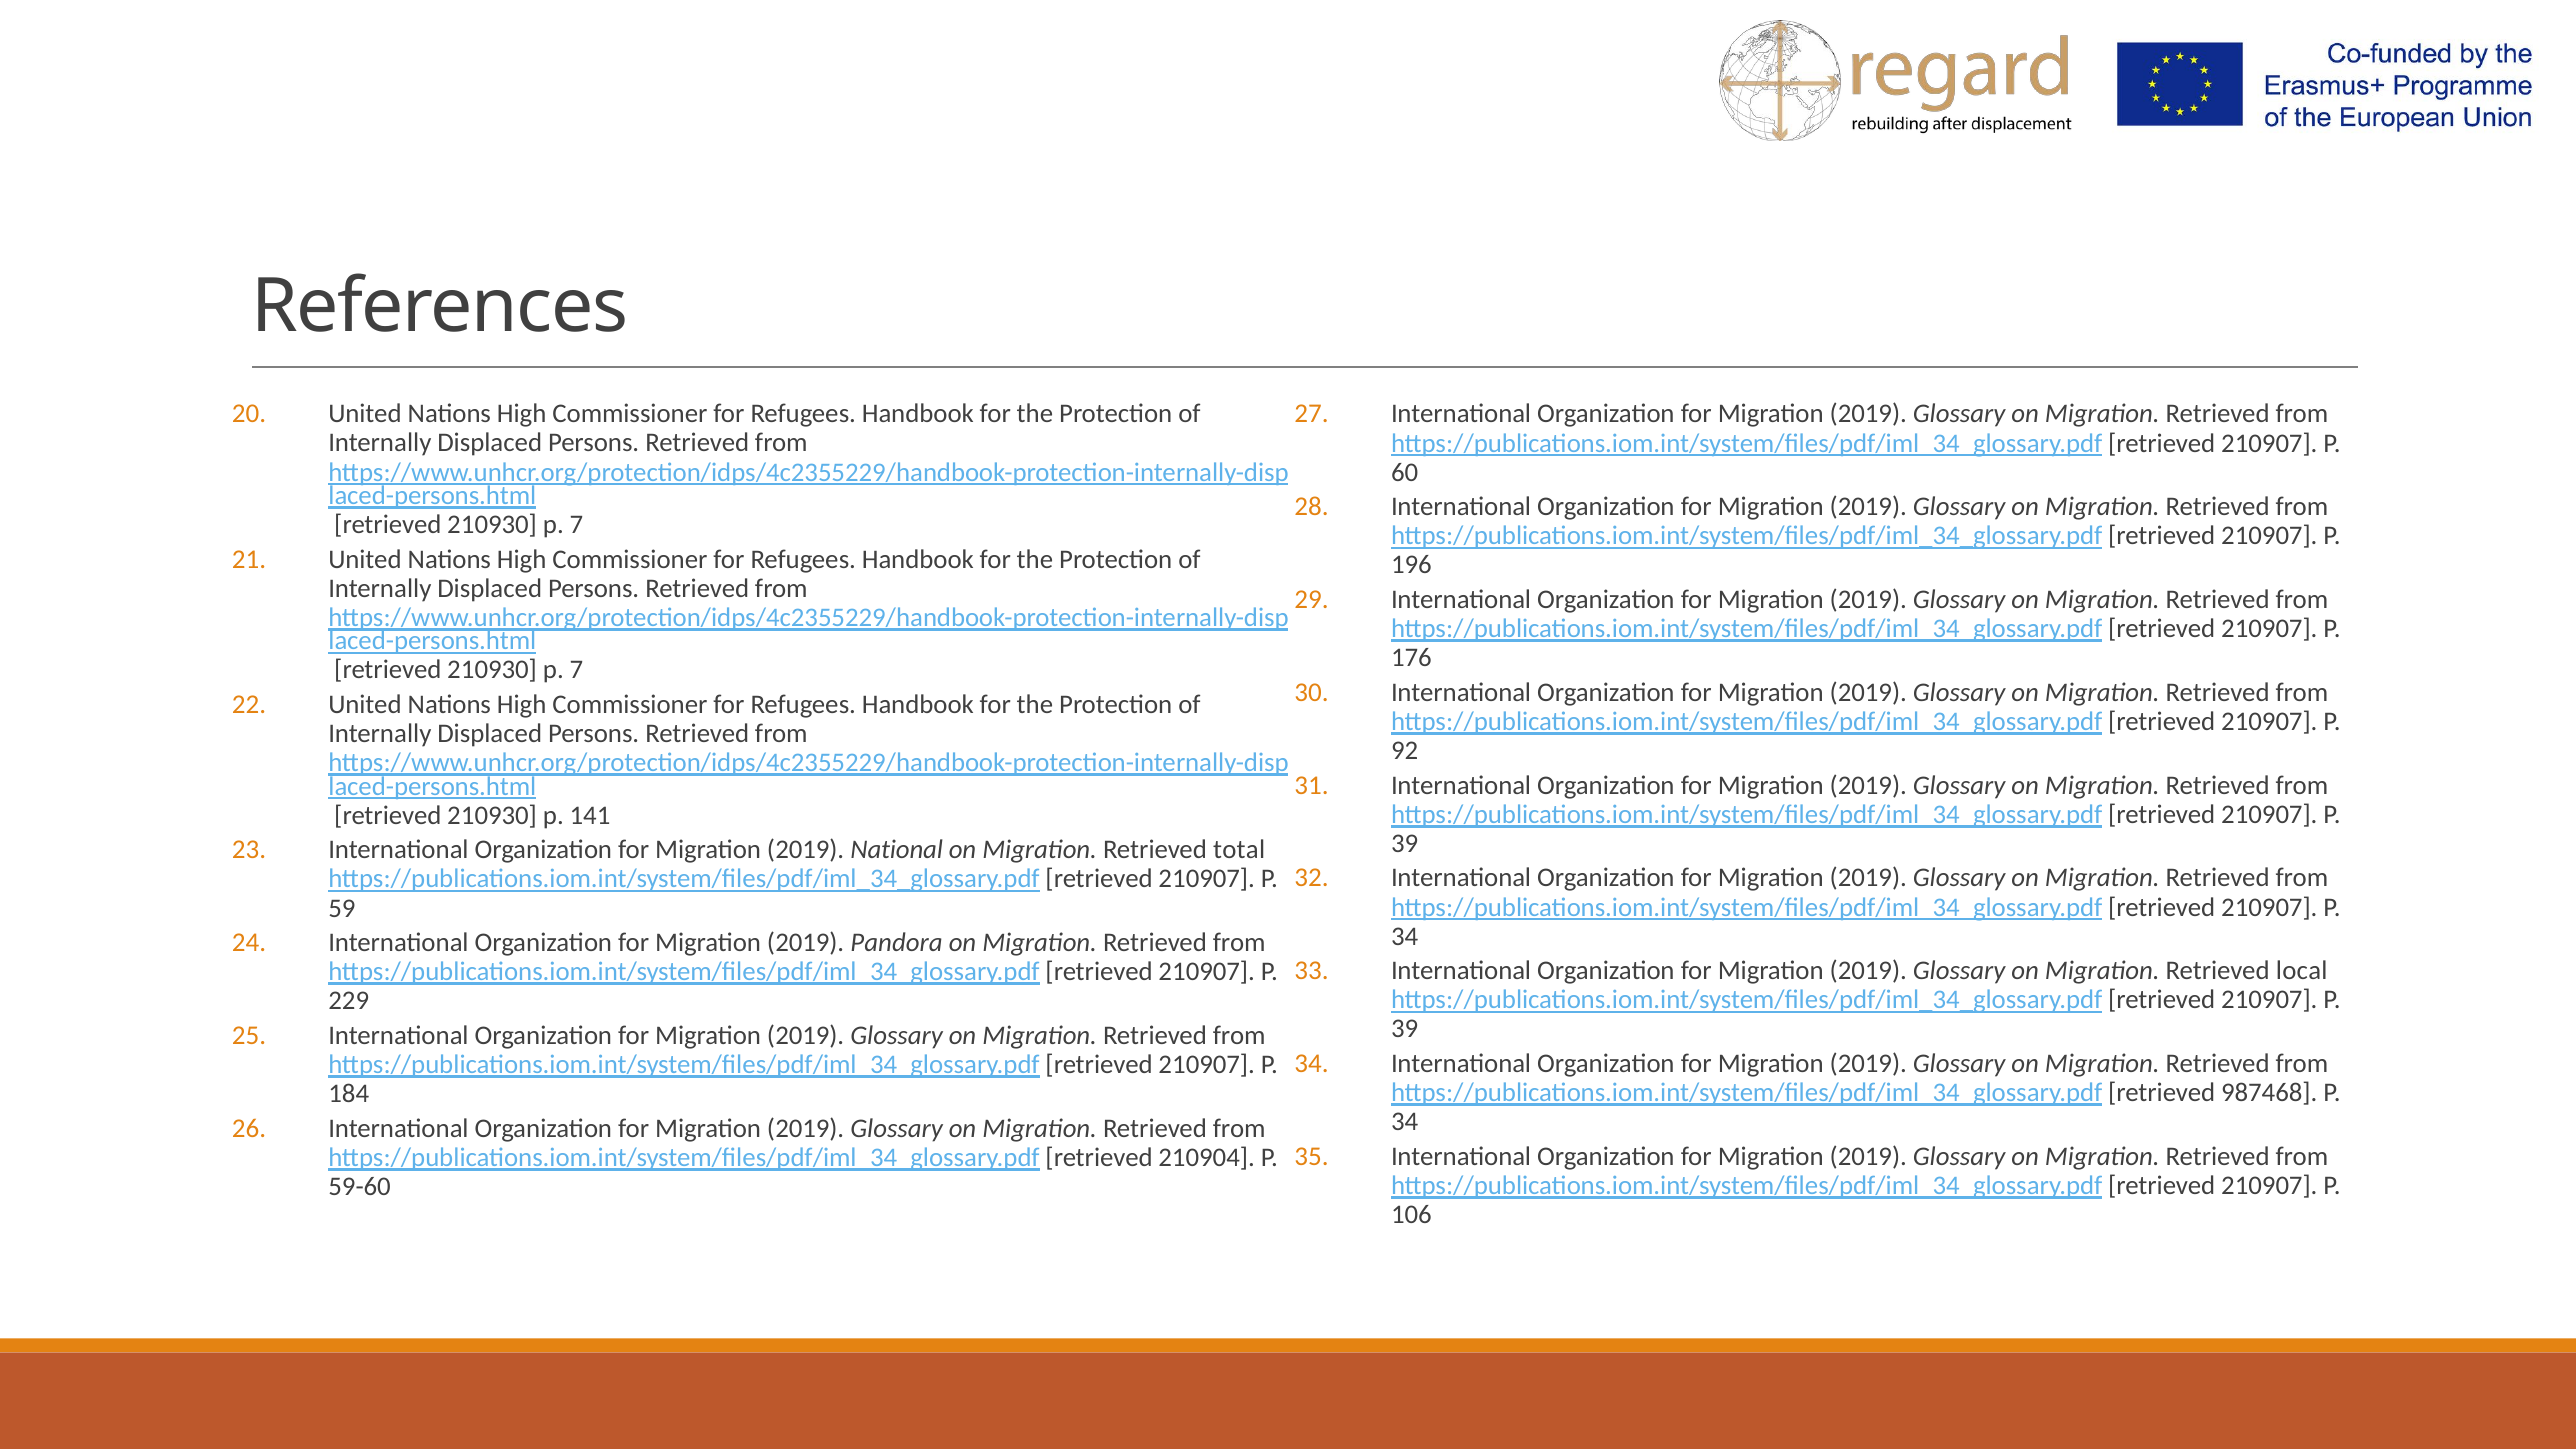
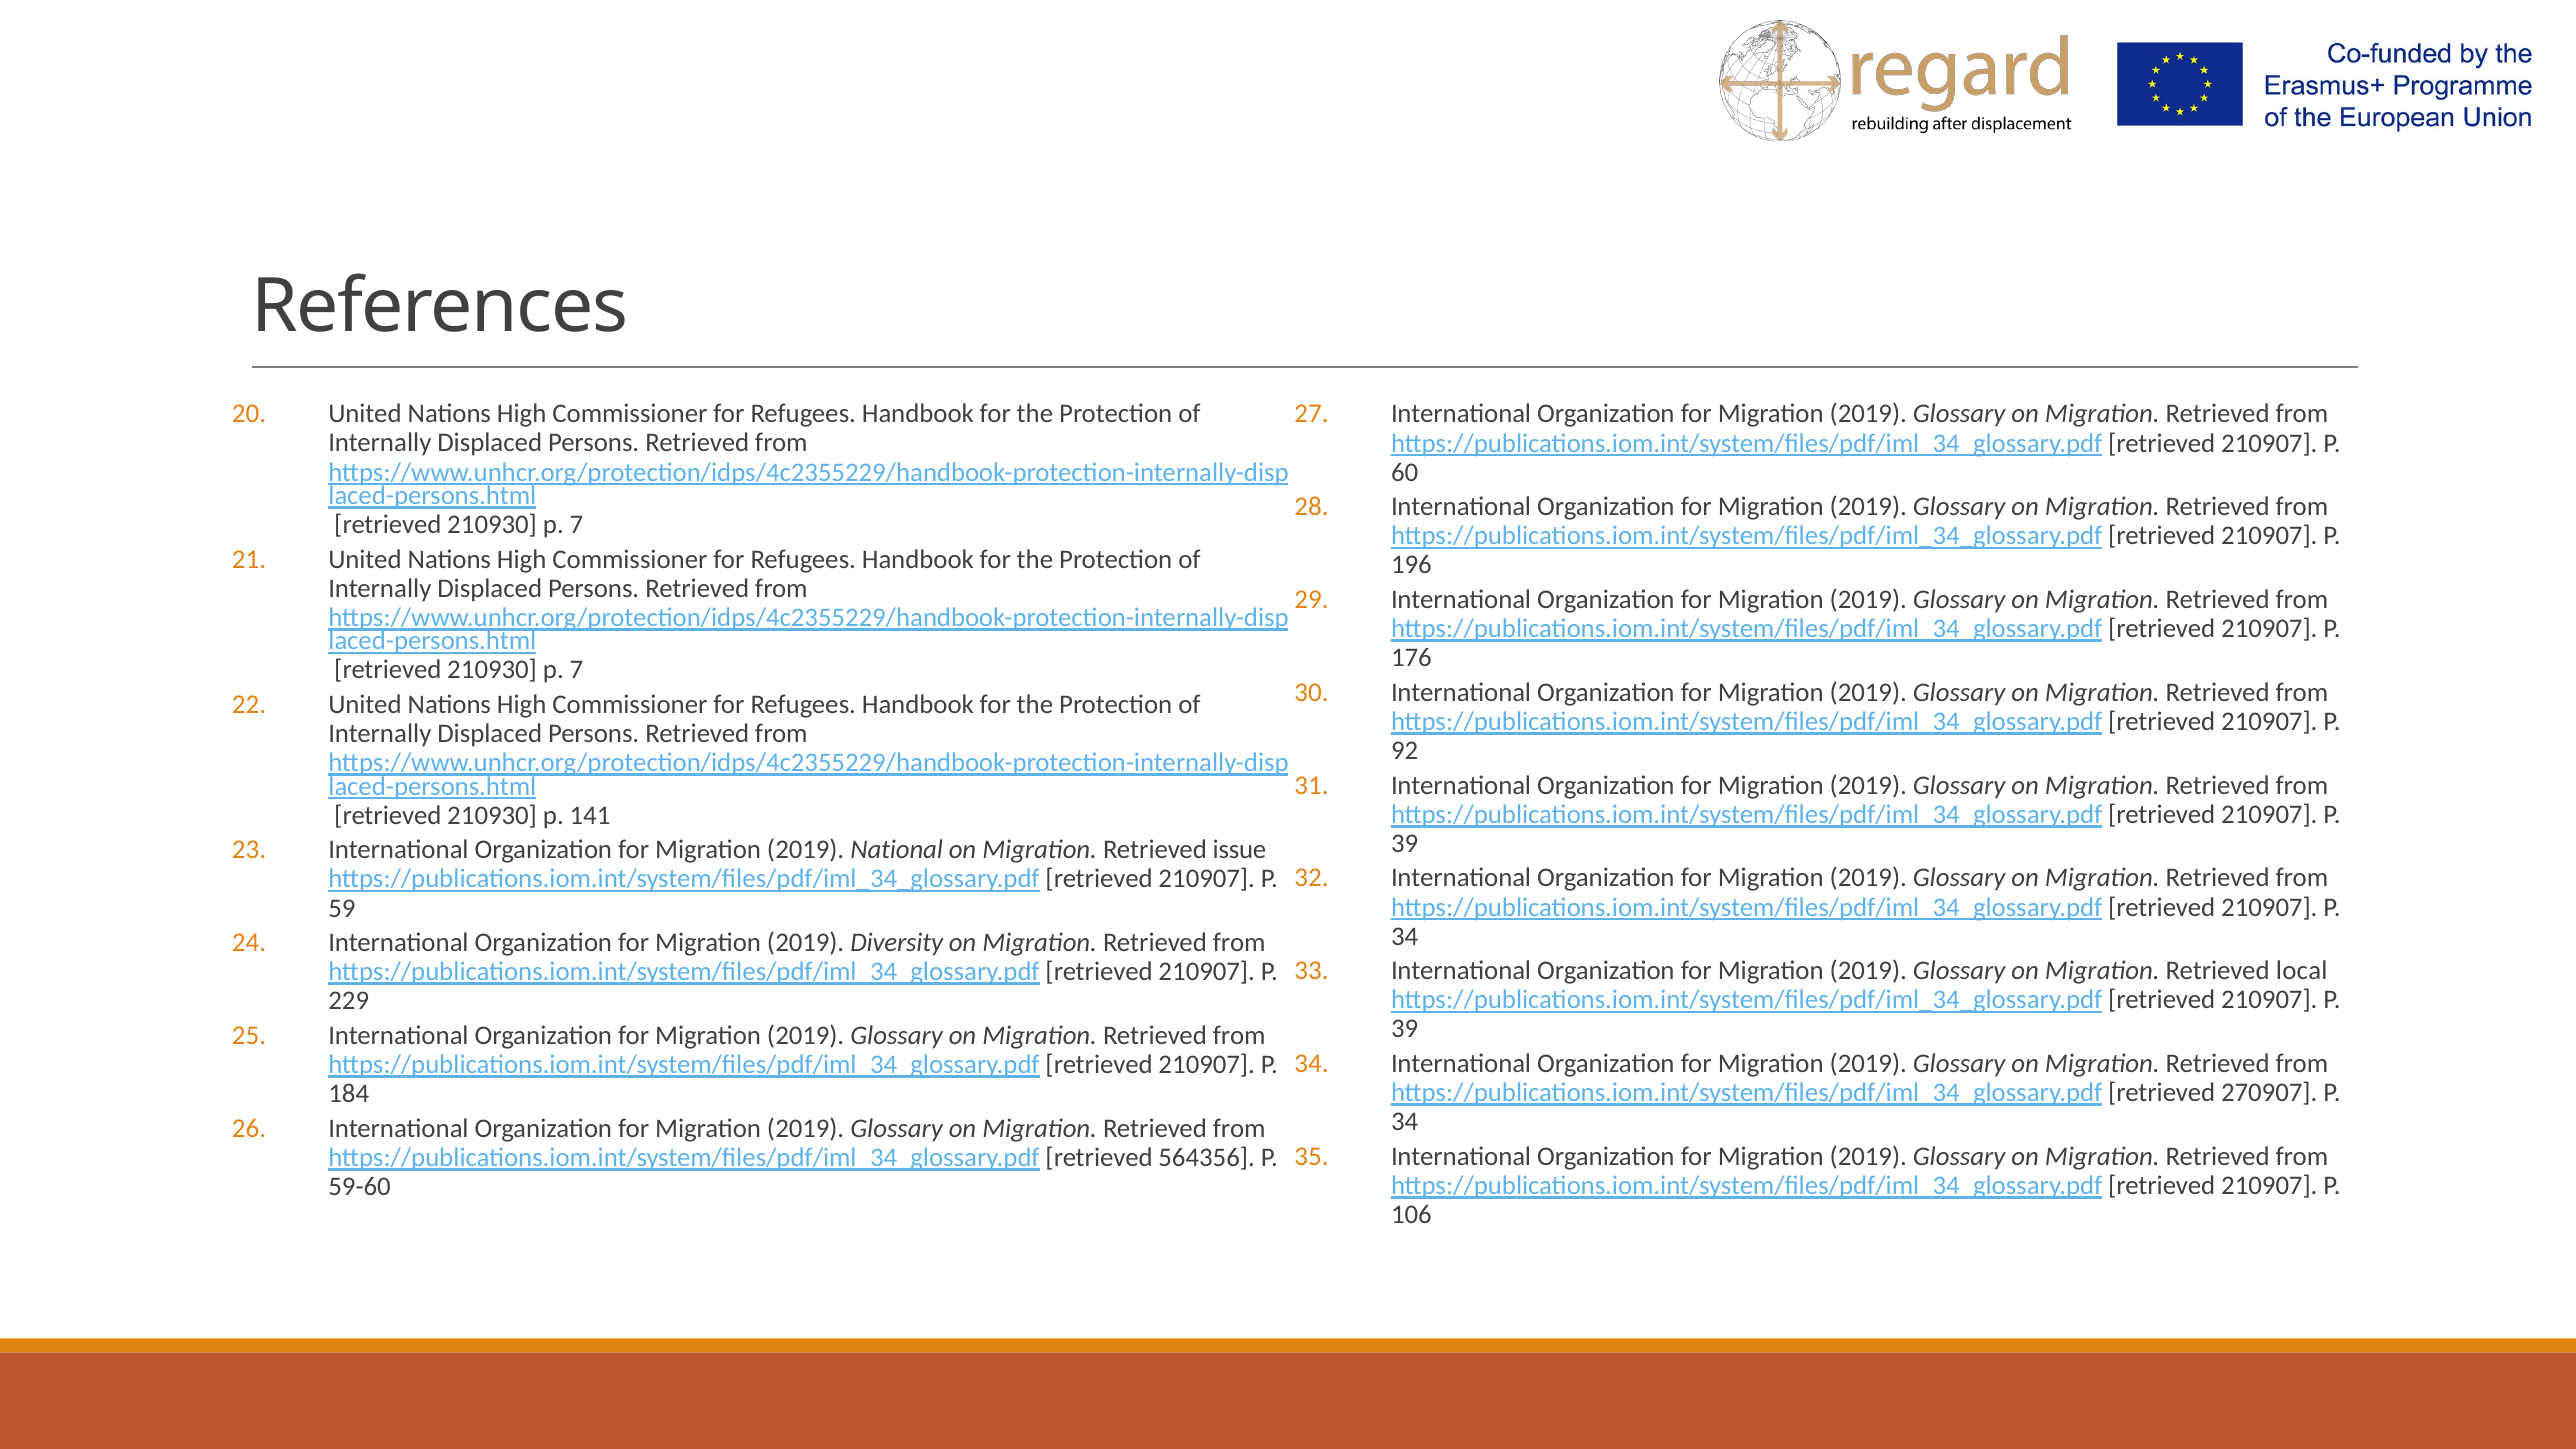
total: total -> issue (1239, 850)
Pandora: Pandora -> Diversity (897, 943)
987468: 987468 -> 270907 (2269, 1093)
210904: 210904 -> 564356 (1207, 1157)
